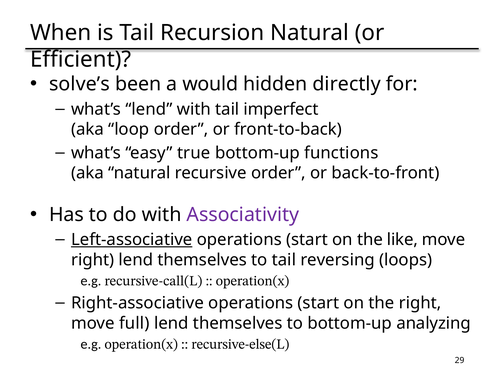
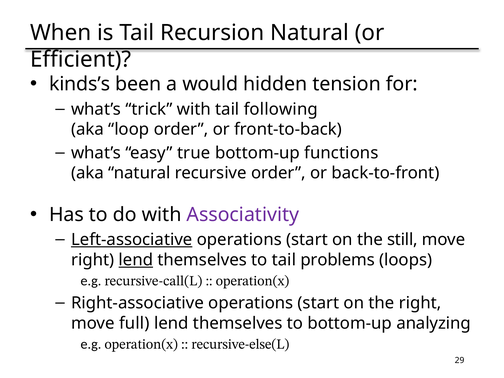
solve’s: solve’s -> kinds’s (80, 84)
directly: directly -> tension (347, 84)
what’s lend: lend -> trick (149, 109)
imperfect: imperfect -> following (281, 109)
like: like -> still (402, 240)
lend underline: none -> present (136, 260)
reversing: reversing -> problems (338, 260)
